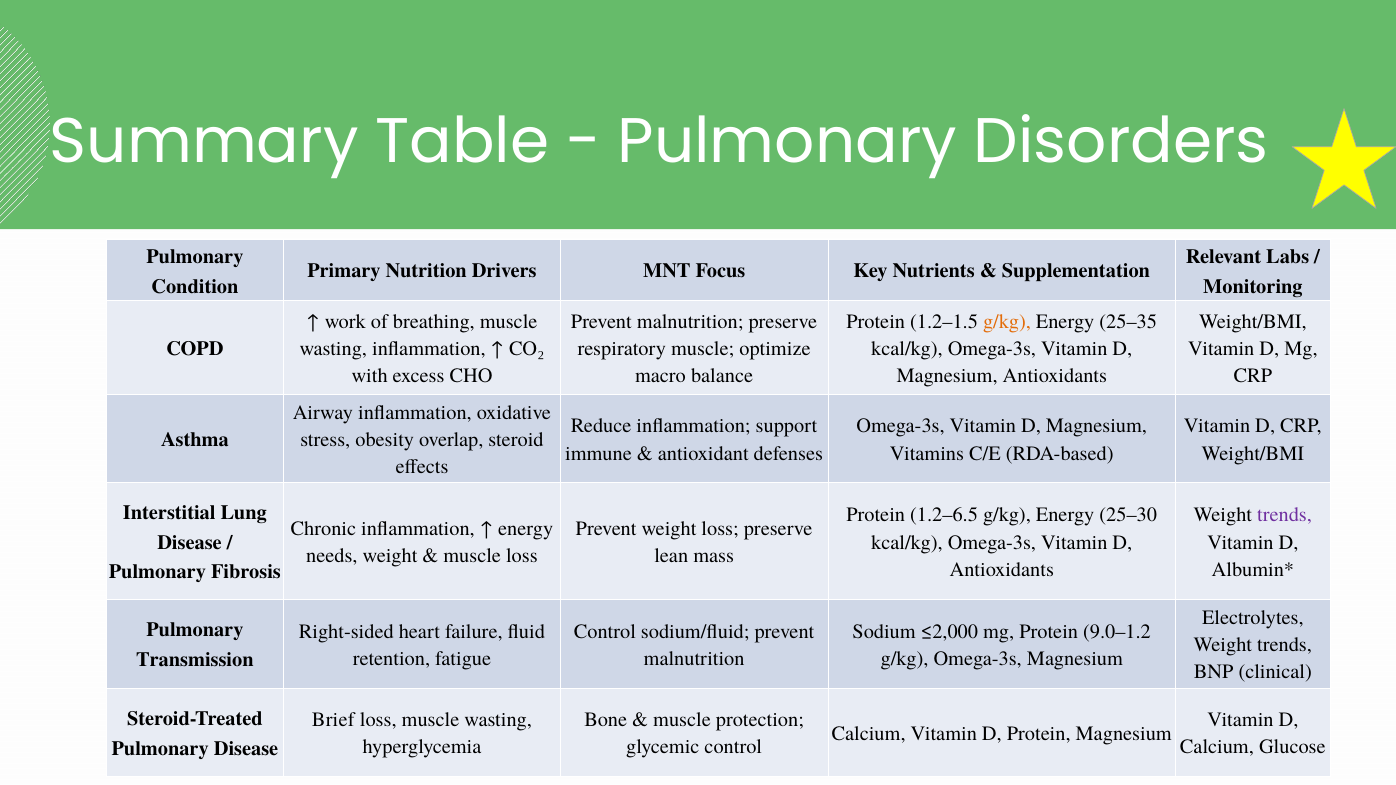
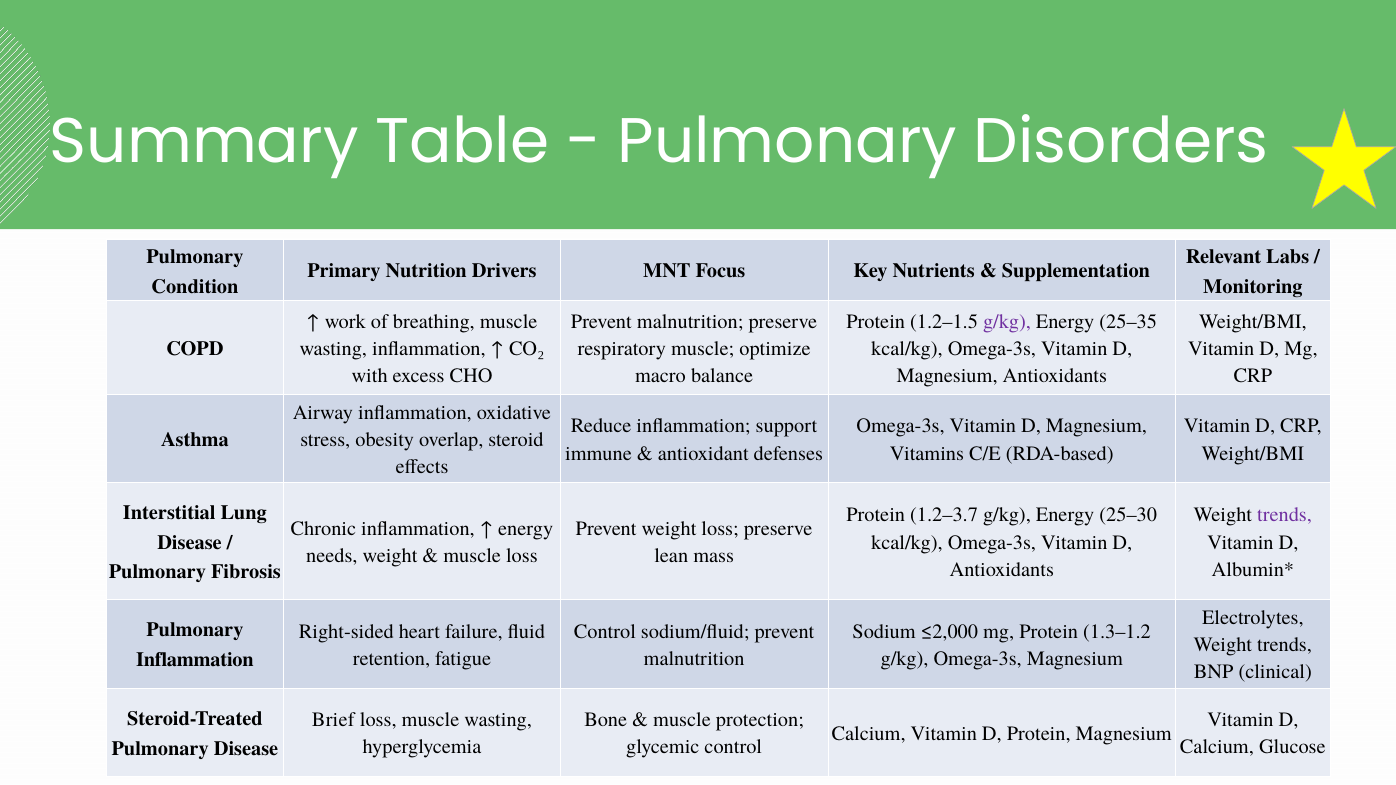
g/kg colour: orange -> purple (1007, 321)
1.2–6.5: 1.2–6.5 -> 1.2–3.7 (944, 515)
9.0–1.2: 9.0–1.2 -> 1.3–1.2 (1117, 632)
Transmission: Transmission -> Inflammation (195, 660)
